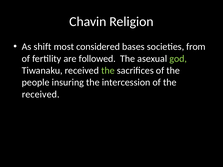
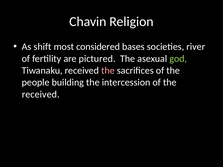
from: from -> river (196, 47)
followed: followed -> pictured (97, 59)
the colour: light green -> pink (108, 71)
insuring: insuring -> building (68, 83)
